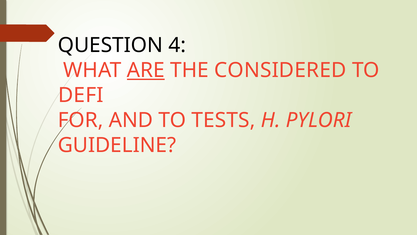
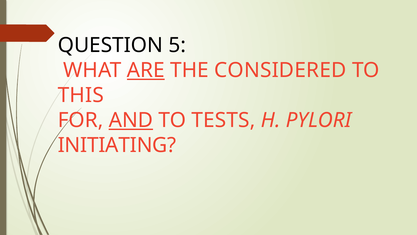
4: 4 -> 5 (177, 45)
DEFI: DEFI -> THIS (81, 95)
AND underline: none -> present (131, 120)
GUIDELINE: GUIDELINE -> INITIATING (117, 145)
